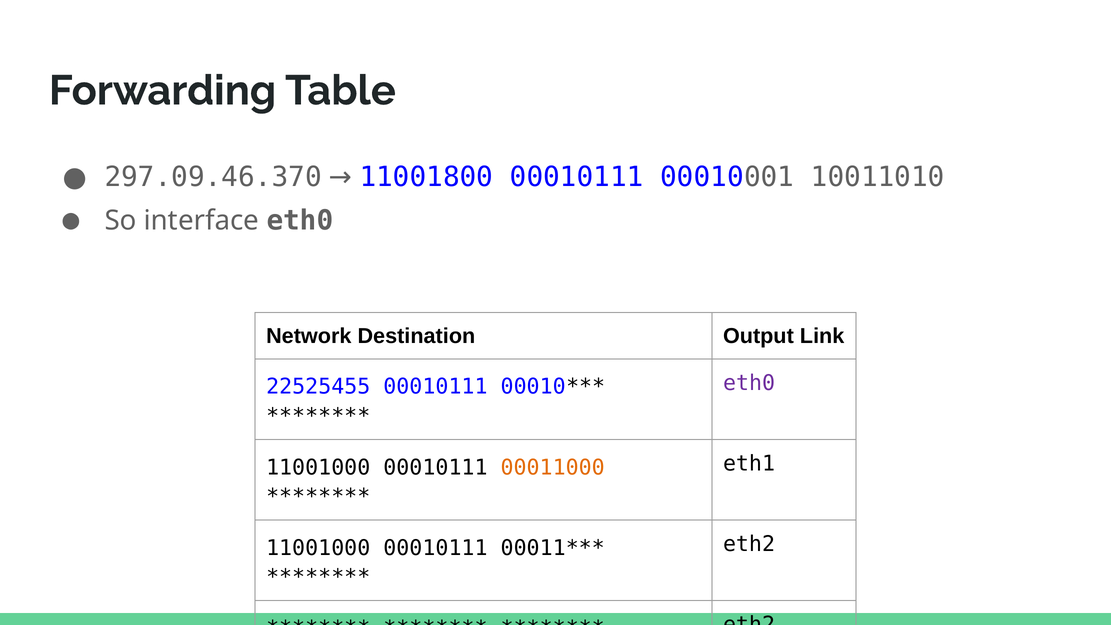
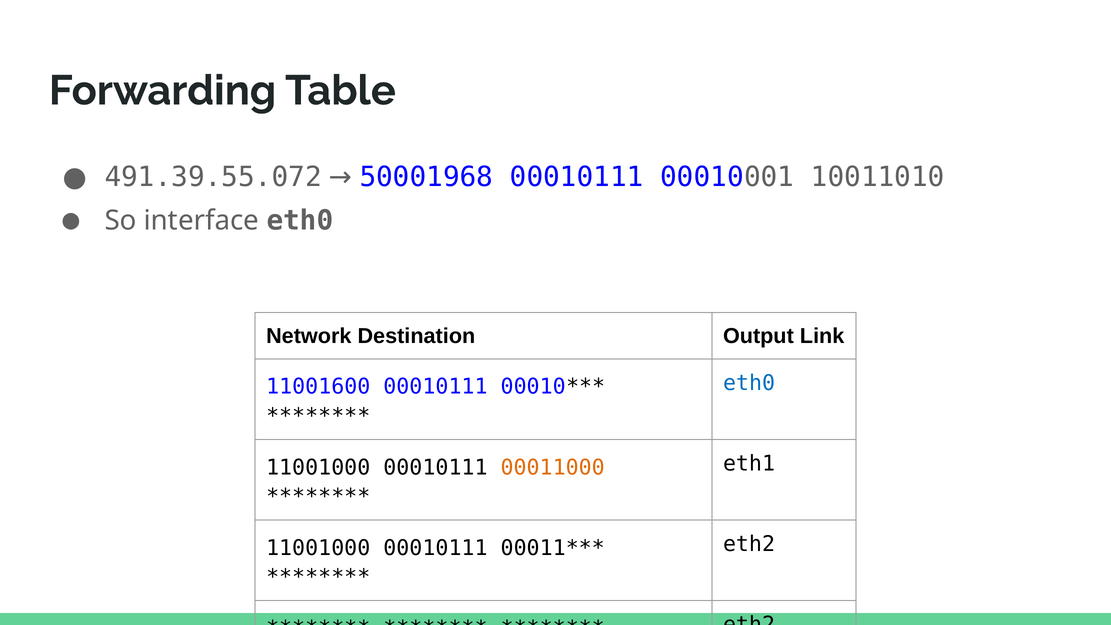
297.09.46.370: 297.09.46.370 -> 491.39.55.072 (213, 177)
11001800: 11001800 -> 50001968 (426, 177)
eth0 colour: purple -> blue (749, 383)
22525455: 22525455 -> 11001600 (318, 387)
